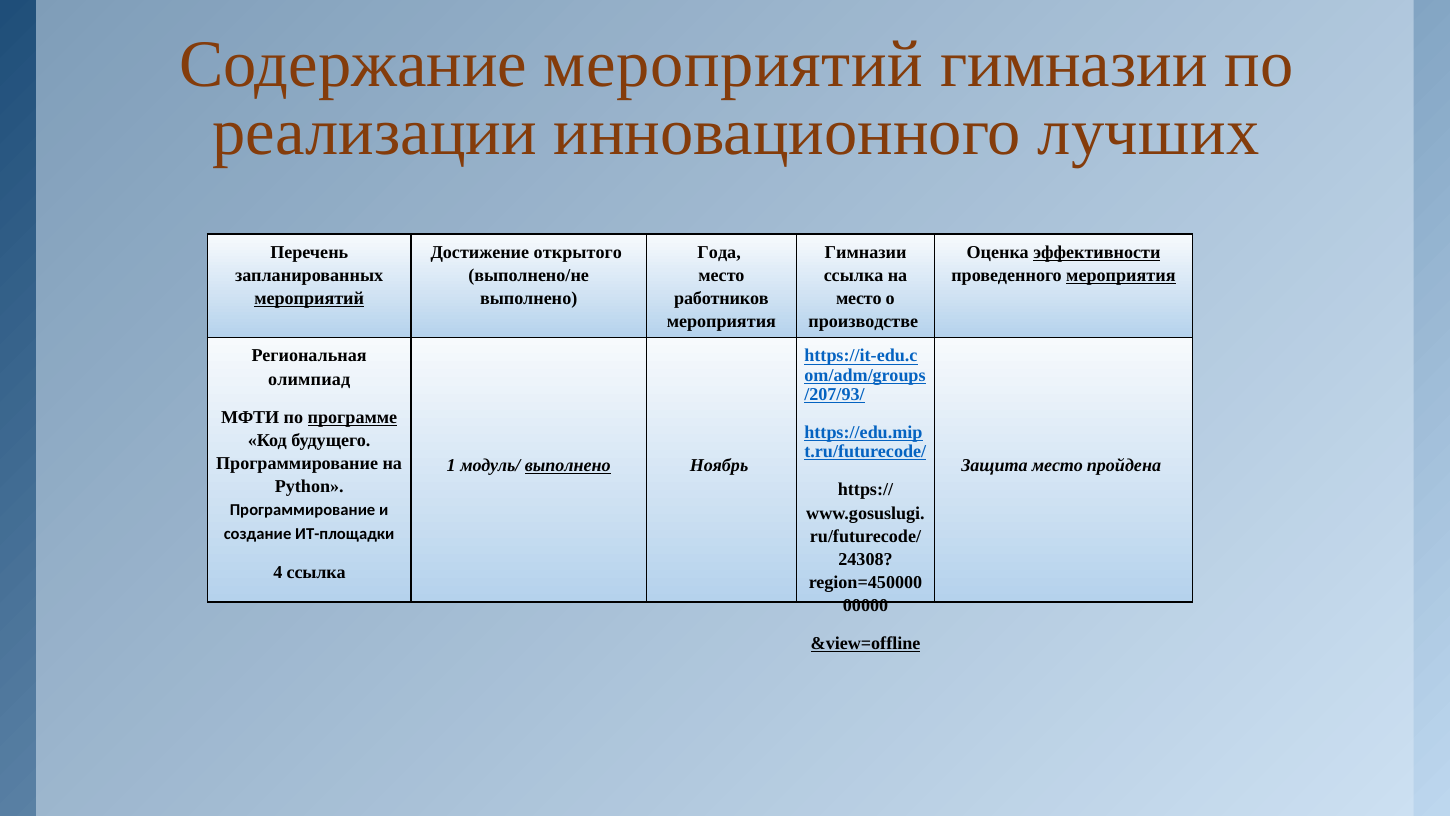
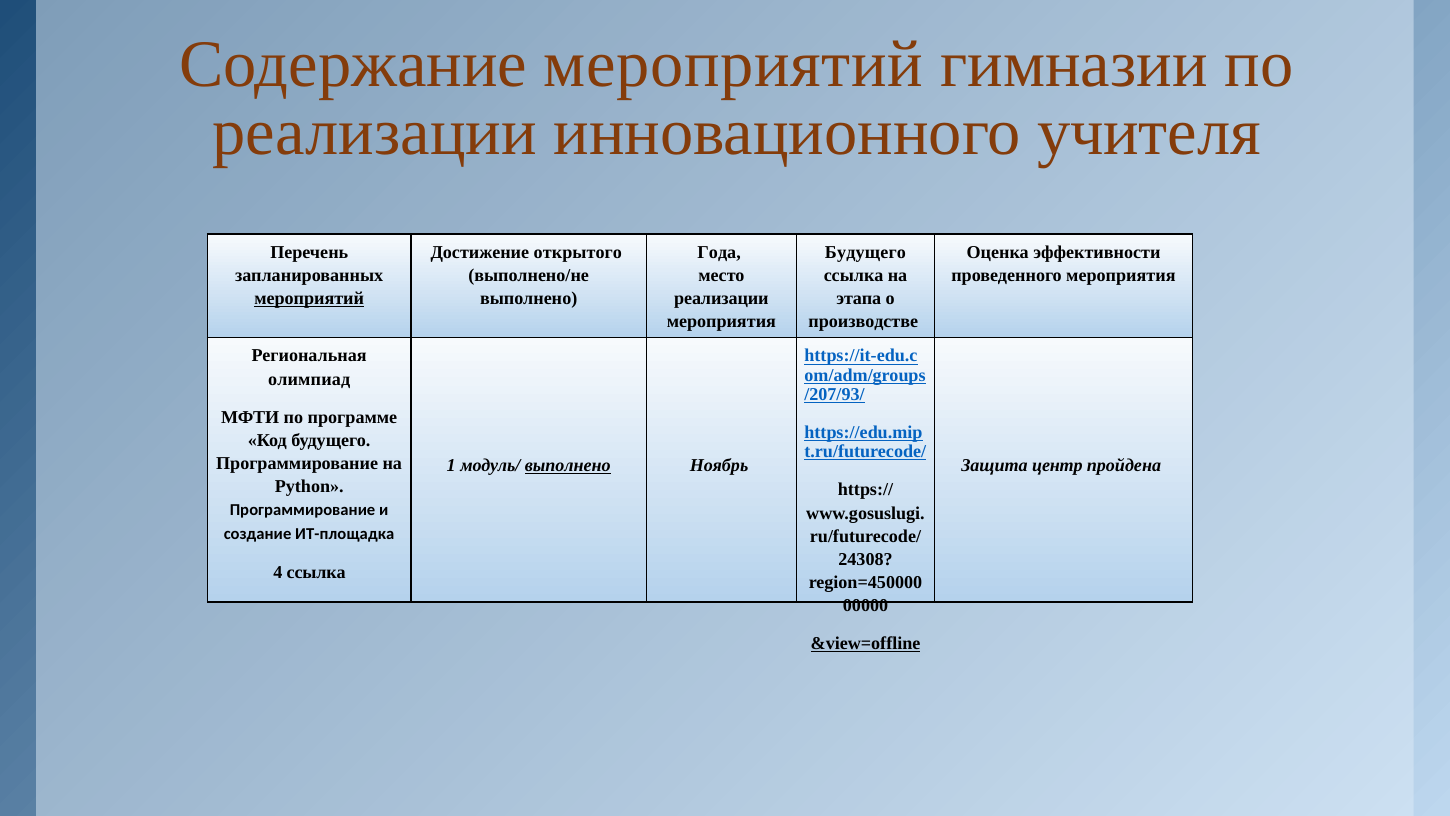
лучших: лучших -> учителя (1149, 132)
Гимназии: Гимназии -> Будущего (865, 252)
эффективности underline: present -> none (1097, 252)
мероприятия underline: present -> none (1121, 276)
работников: работников -> реализации (721, 299)
место: место -> этапа (859, 299)
программе underline: present -> none (352, 417)
Защита место: место -> центр (1057, 466)
ИТ-площадки: ИТ-площадки -> ИТ-площадка (345, 534)
